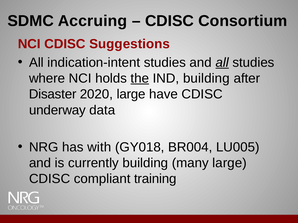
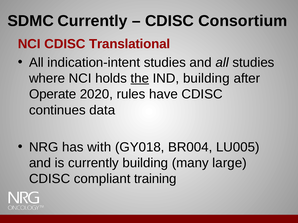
SDMC Accruing: Accruing -> Currently (93, 21)
Suggestions: Suggestions -> Translational (130, 44)
all underline: present -> none (222, 63)
Disaster: Disaster -> Operate (53, 94)
2020 large: large -> rules (131, 94)
underway: underway -> continues (57, 110)
